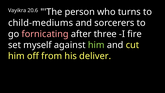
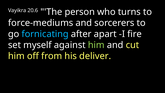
child-mediums: child-mediums -> force-mediums (41, 23)
fornicating colour: pink -> light blue (45, 34)
three: three -> apart (105, 34)
